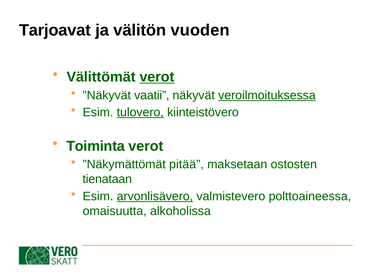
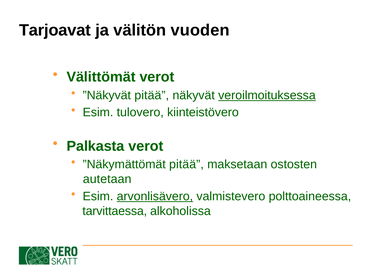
verot underline: present -> none (157, 77)
”Näkyvät vaatii: vaatii -> pitää (152, 95)
tulovero underline: present -> none (140, 112)
Toiminta: Toiminta -> Palkasta (96, 146)
tienataan: tienataan -> autetaan (107, 179)
omaisuutta: omaisuutta -> tarvittaessa (115, 211)
